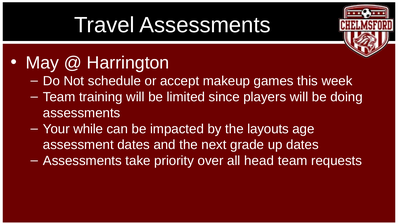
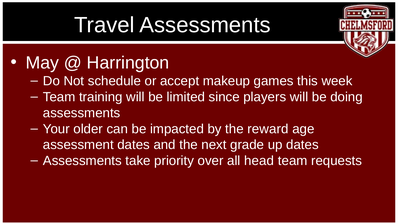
while: while -> older (88, 129)
layouts: layouts -> reward (268, 129)
